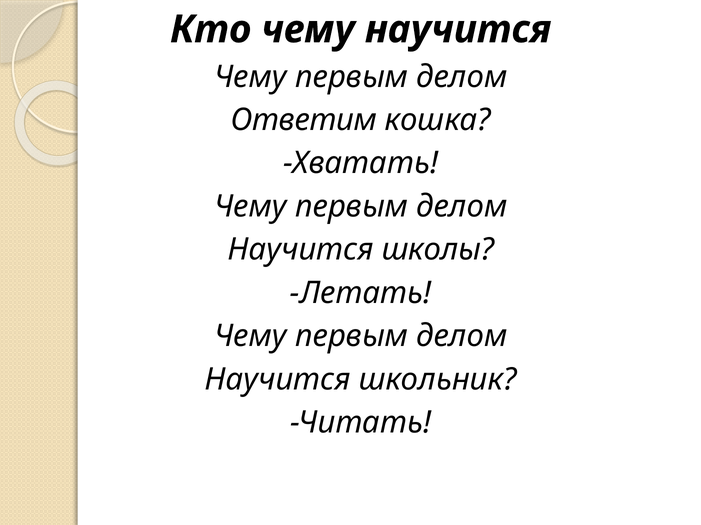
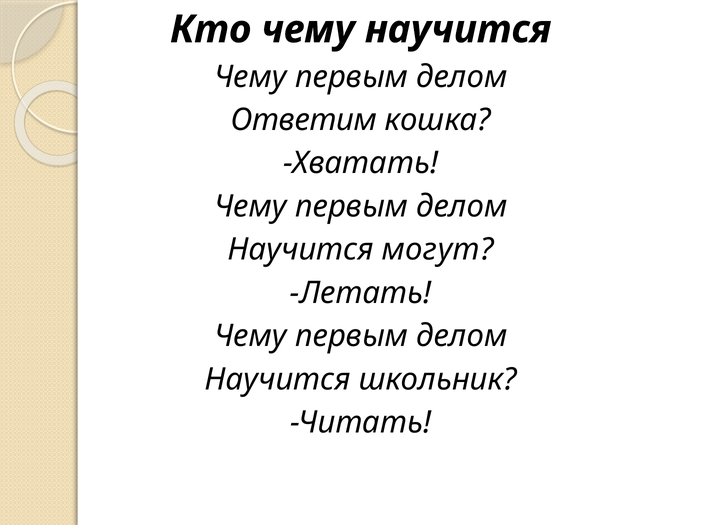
школы: школы -> могут (438, 250)
